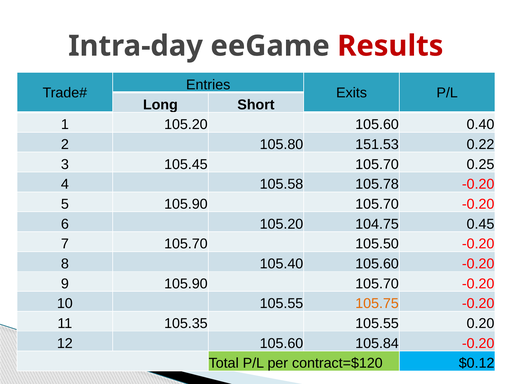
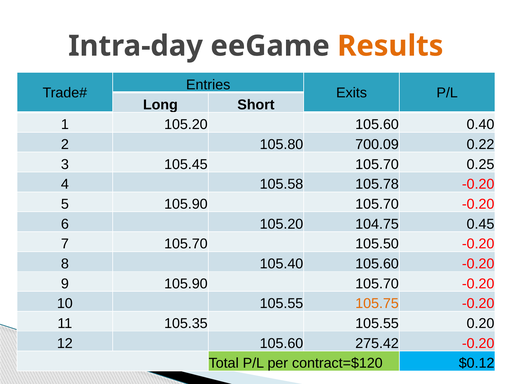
Results colour: red -> orange (390, 46)
151.53: 151.53 -> 700.09 (377, 144)
105.84: 105.84 -> 275.42 (377, 343)
